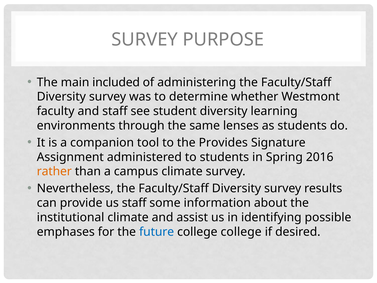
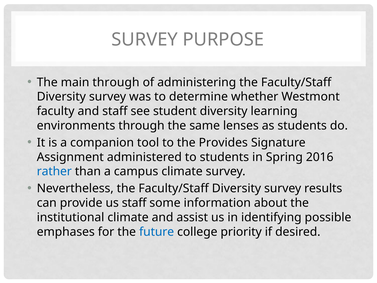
main included: included -> through (116, 82)
rather colour: orange -> blue (54, 171)
college college: college -> priority (241, 232)
